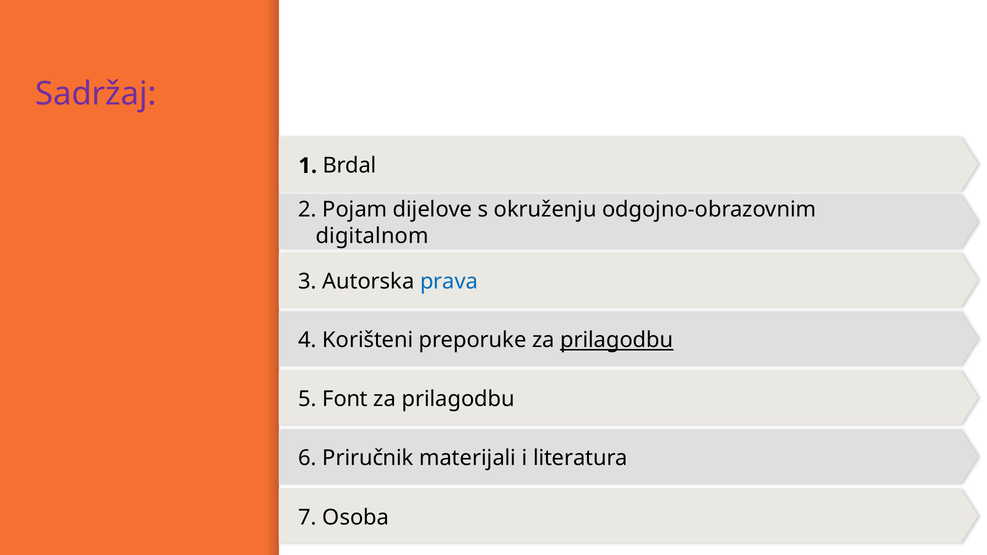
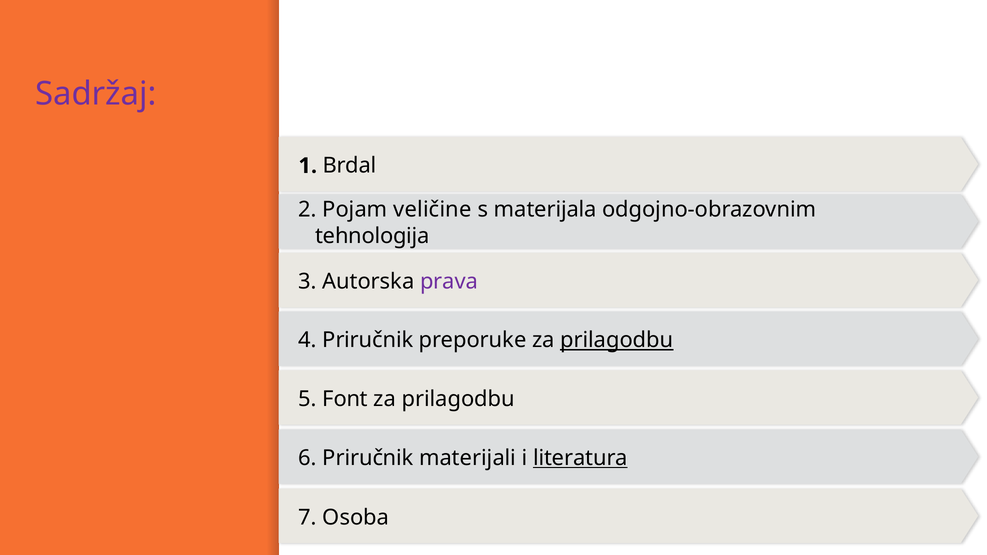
dijelove: dijelove -> veličine (432, 210)
okruženju: okruženju -> materijala (545, 210)
digitalnom: digitalnom -> tehnologija (372, 236)
prava colour: blue -> purple (449, 282)
4 Korišteni: Korišteni -> Priručnik (368, 340)
literatura underline: none -> present (580, 458)
